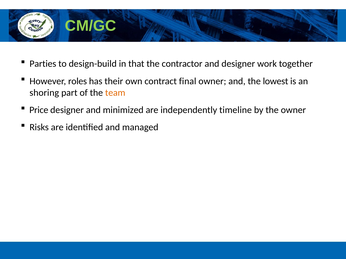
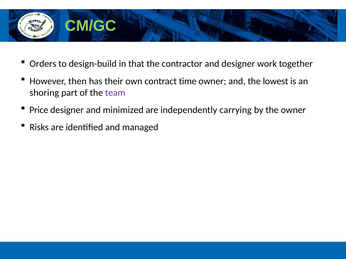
Parties: Parties -> Orders (43, 64)
roles: roles -> then (77, 81)
final: final -> time (188, 81)
team colour: orange -> purple (115, 93)
timeline: timeline -> carrying (236, 110)
